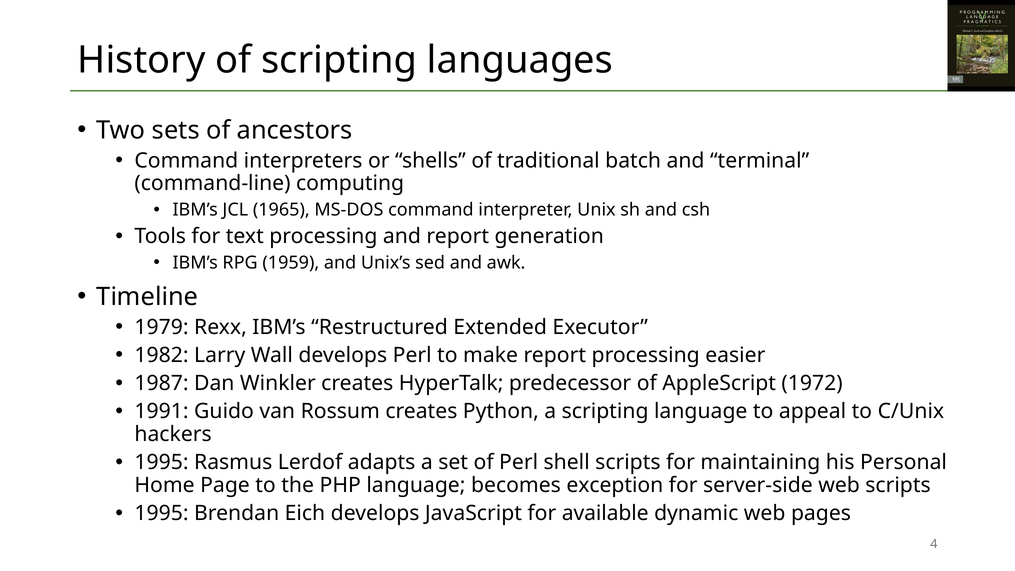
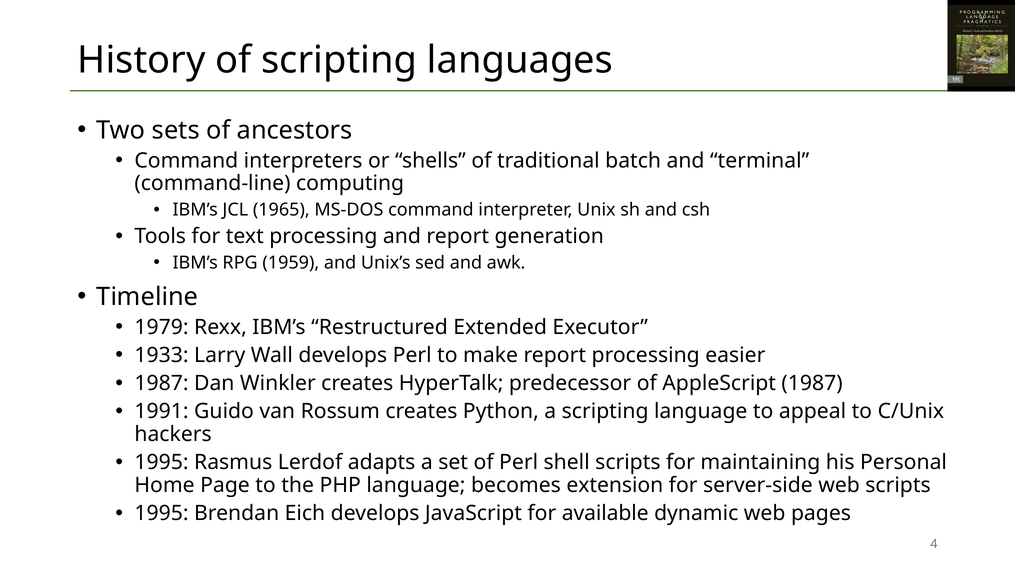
1982: 1982 -> 1933 (162, 355)
AppleScript 1972: 1972 -> 1987 (812, 383)
exception: exception -> extension (615, 485)
